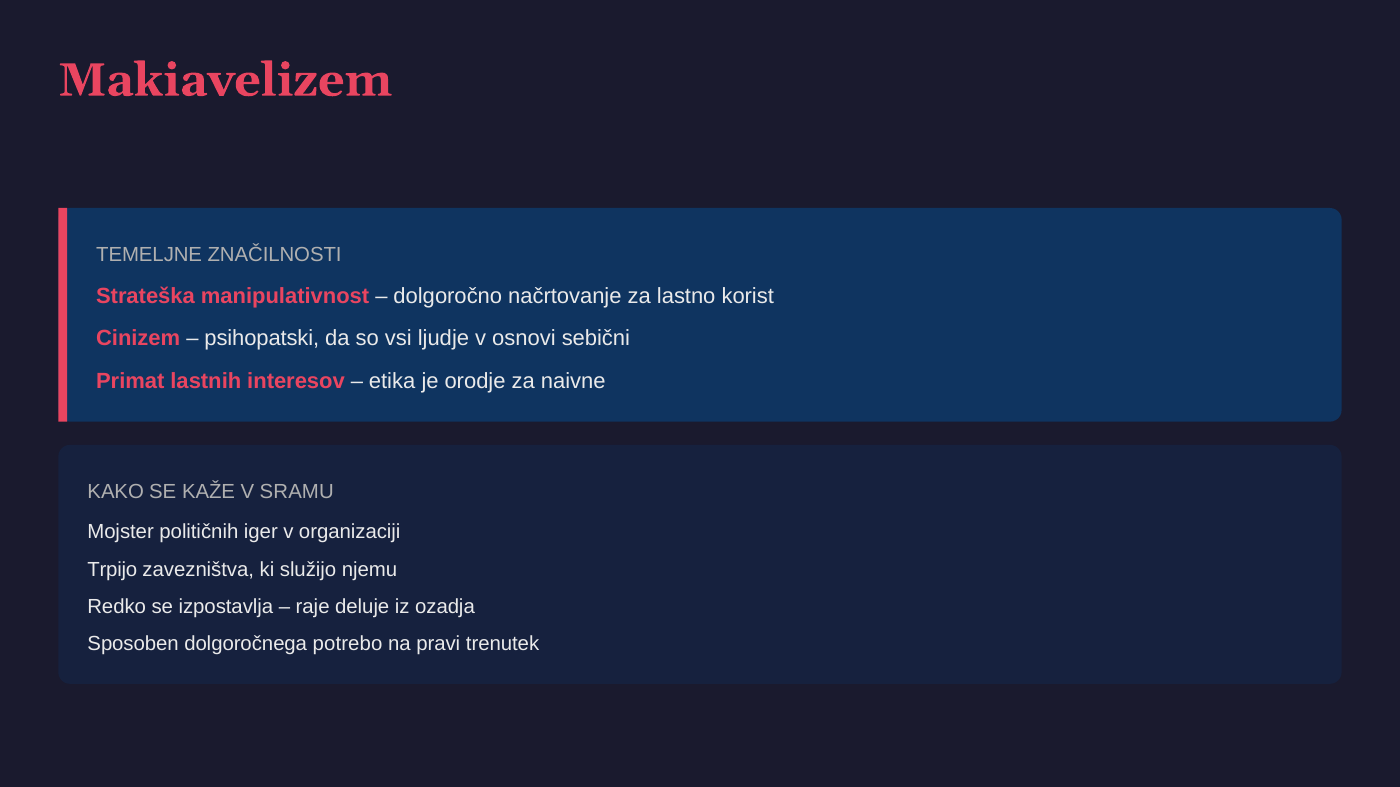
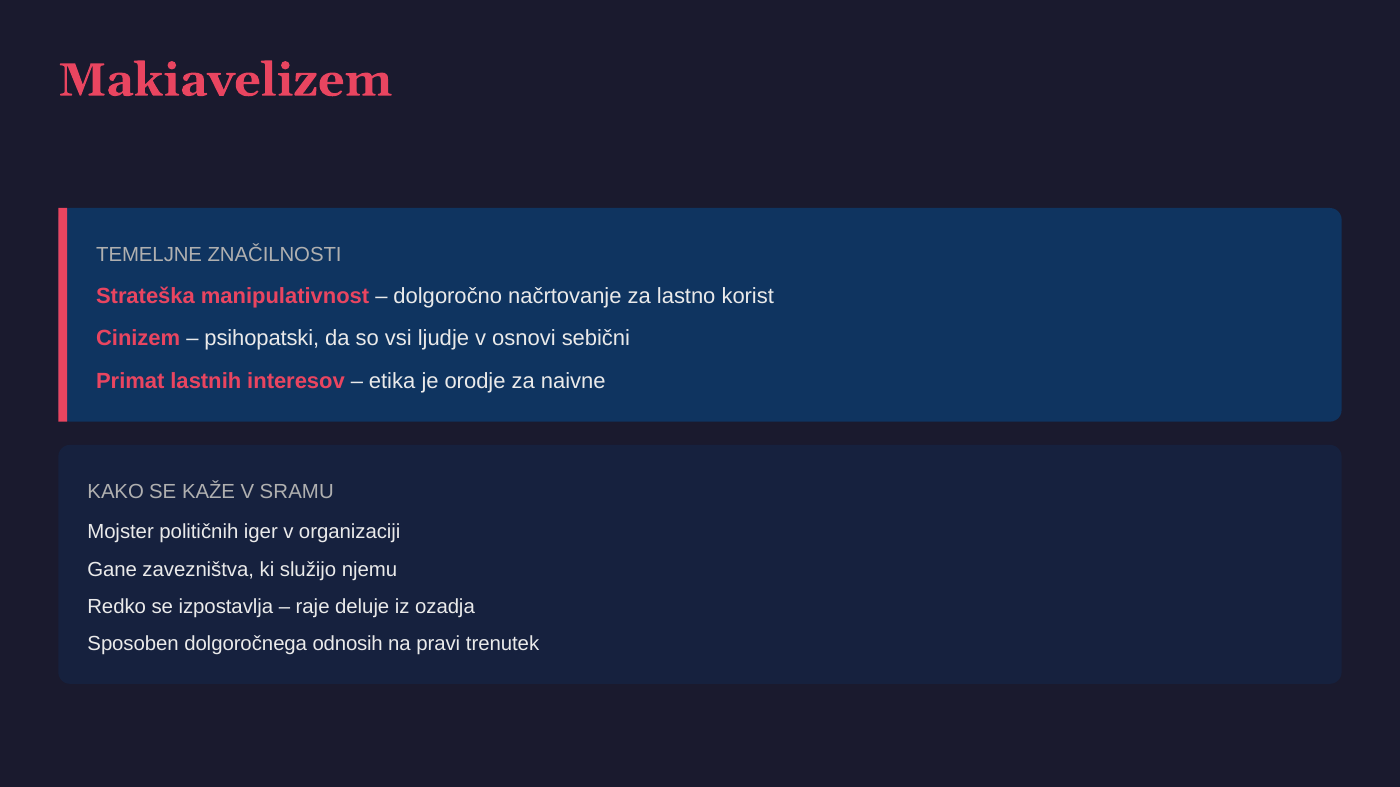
Trpijo: Trpijo -> Gane (112, 570)
potrebo: potrebo -> odnosih (348, 644)
